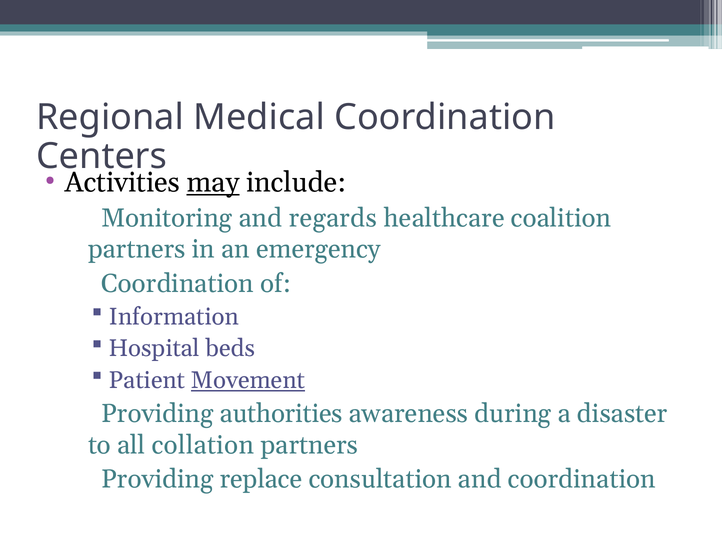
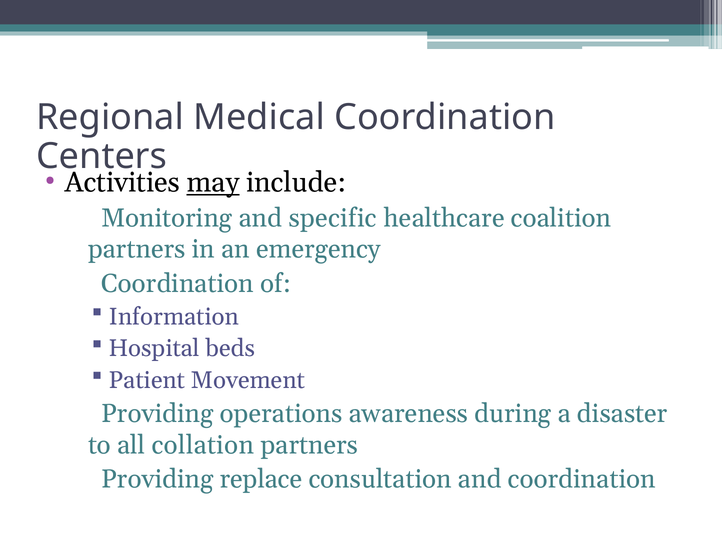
regards: regards -> specific (333, 218)
Movement underline: present -> none (248, 381)
authorities: authorities -> operations (281, 414)
